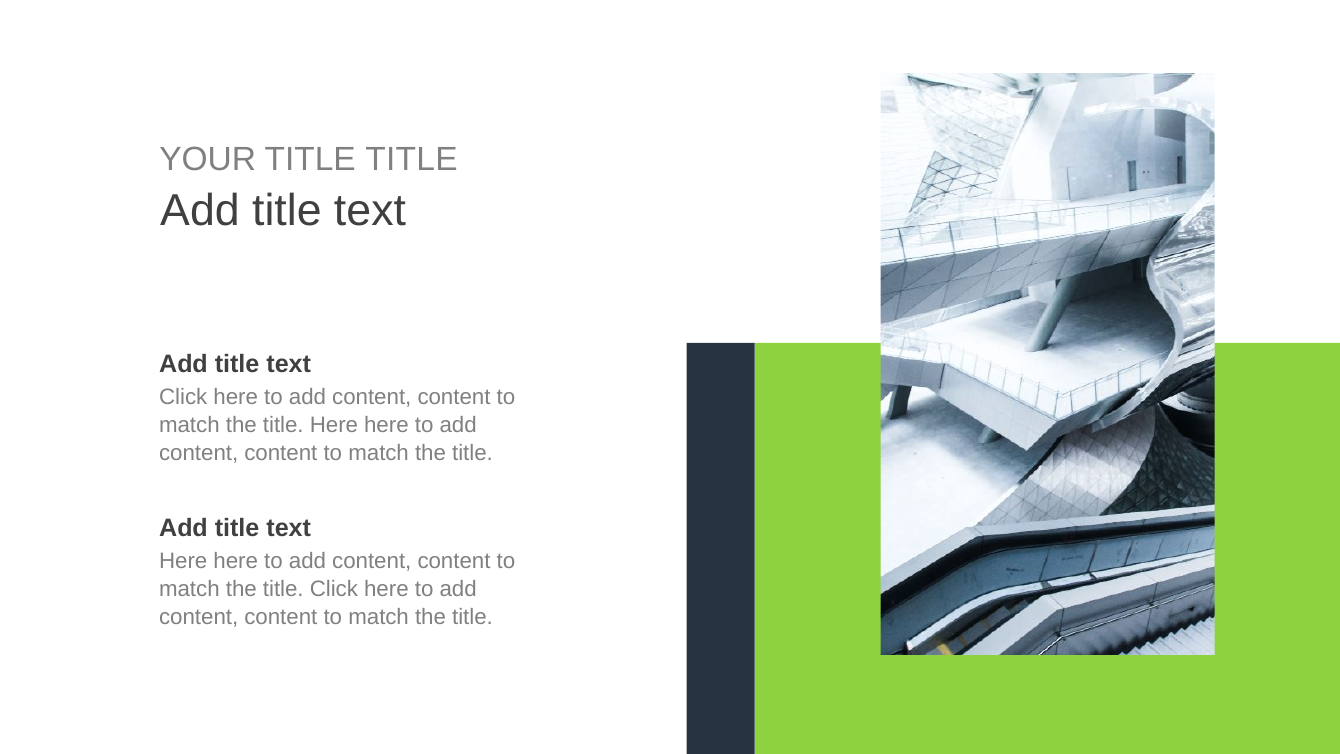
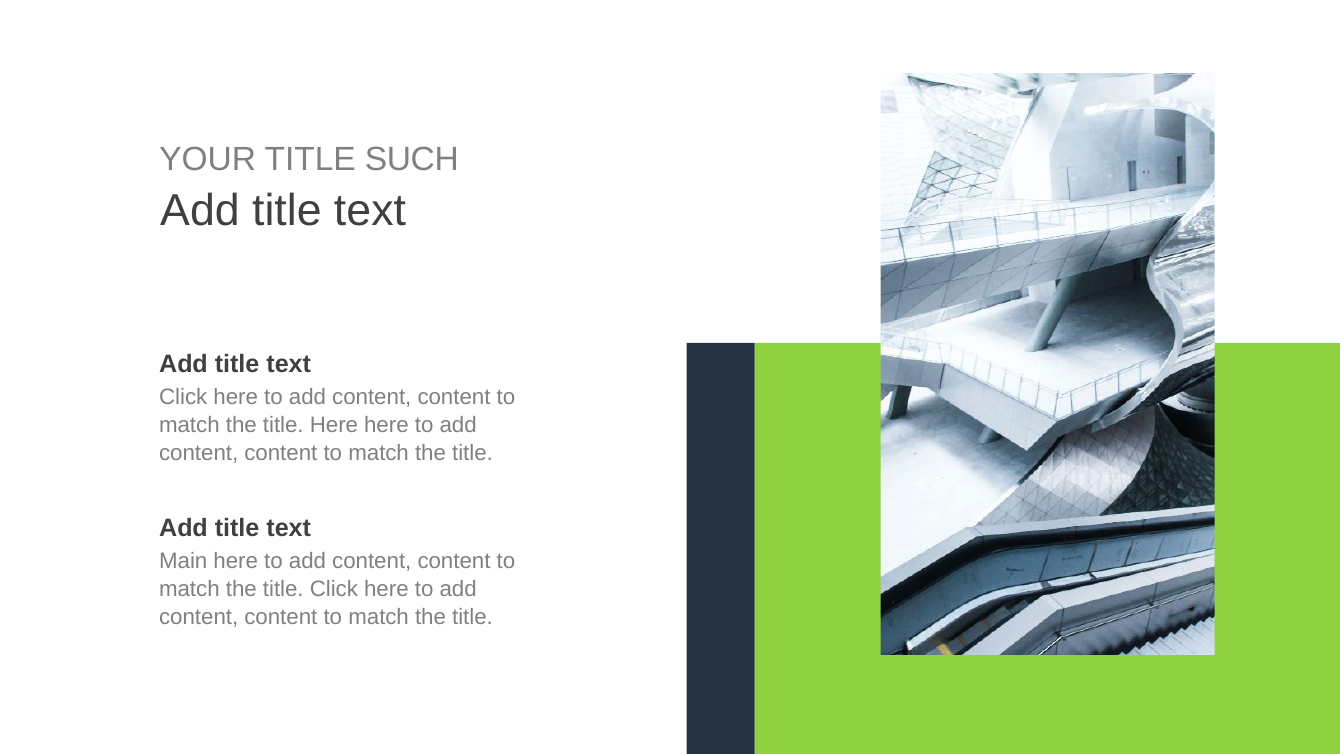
TITLE TITLE: TITLE -> SUCH (412, 159)
Here: Here -> Main (183, 561)
